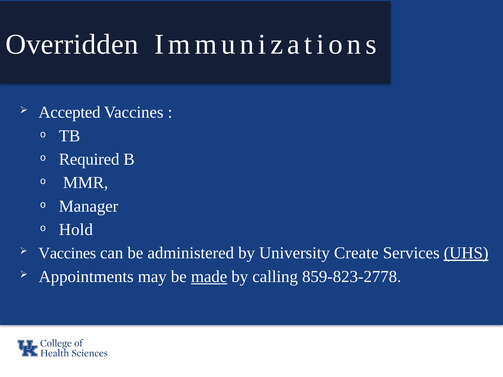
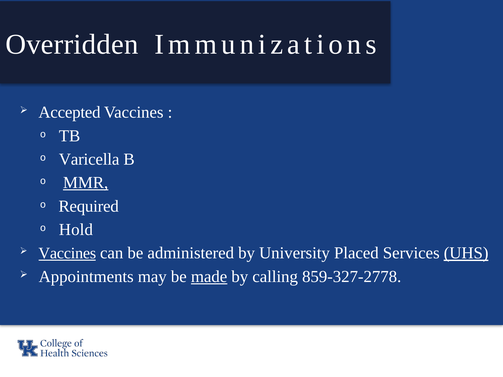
Required: Required -> Varicella (89, 159)
MMR underline: none -> present (86, 183)
Manager: Manager -> Required (89, 206)
Vaccines underline: none -> present (67, 254)
Create: Create -> Placed (356, 253)
859-823-2778: 859-823-2778 -> 859-327-2778 (352, 277)
